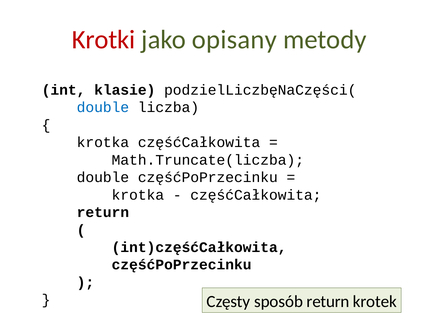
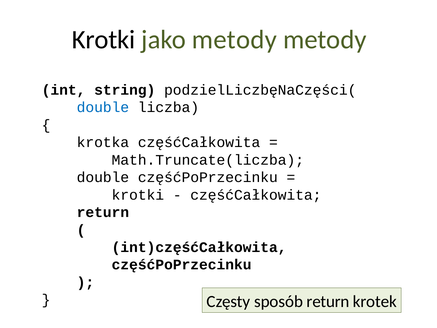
Krotki colour: red -> black (104, 40)
jako opisany: opisany -> metody (234, 40)
klasie: klasie -> string (125, 90)
krotka: krotka -> krotki (138, 195)
